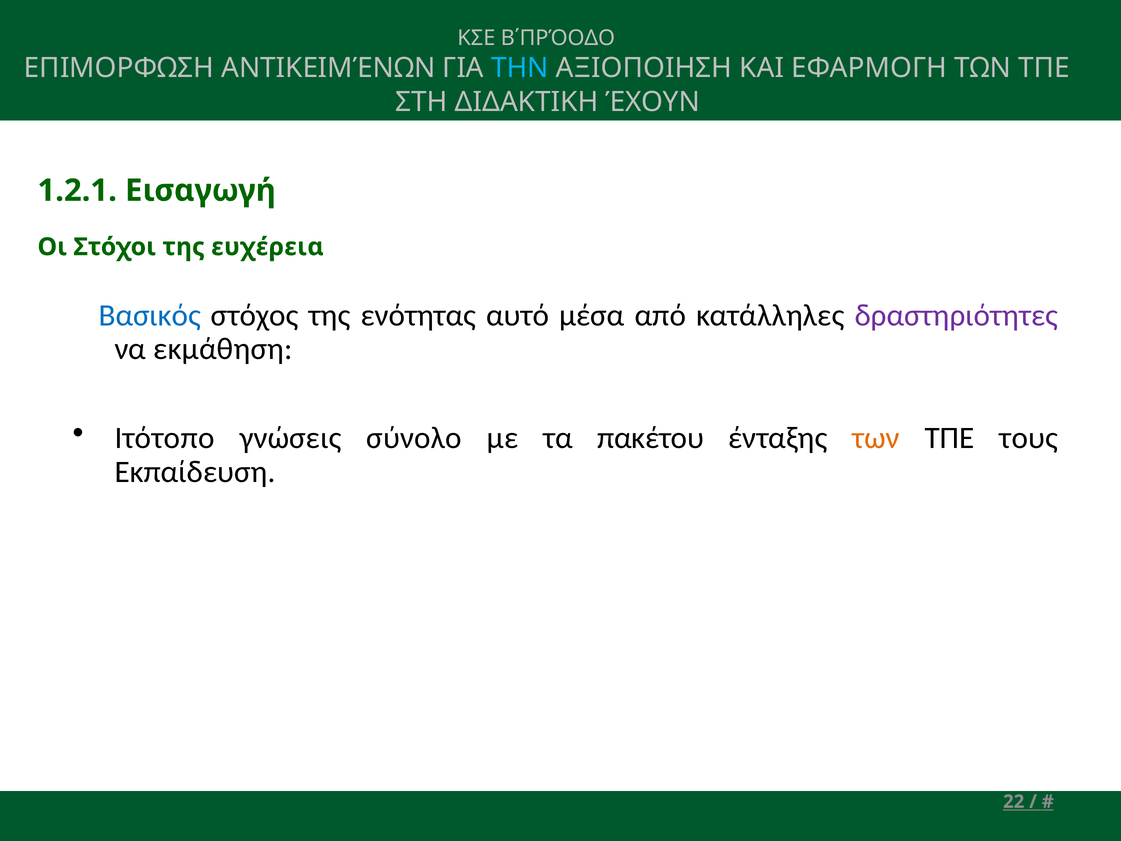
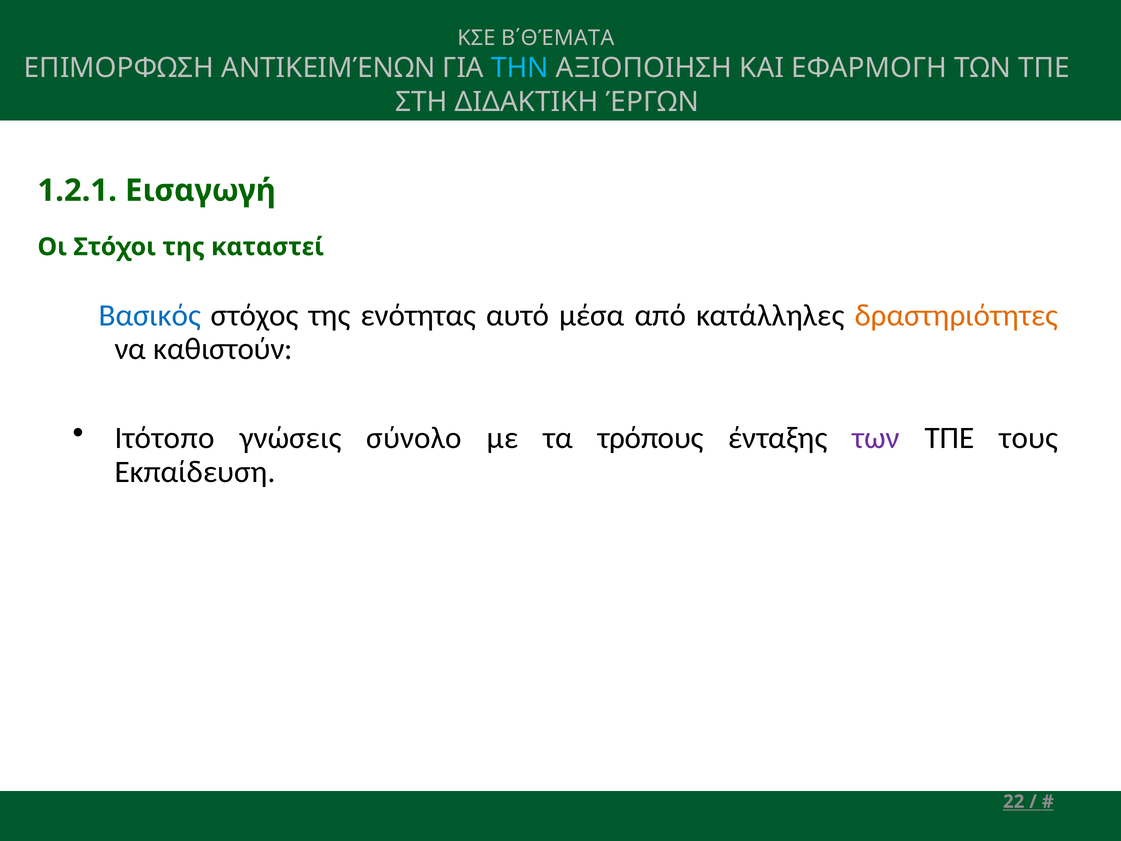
Β΄ΠΡΌΟΔΟ: Β΄ΠΡΌΟΔΟ -> Β΄ΘΈΜΑΤΑ (558, 38)
ΈΧΟΥΝ: ΈΧΟΥΝ -> ΈΡΓΩΝ (652, 102)
ευχέρεια: ευχέρεια -> καταστεί (268, 247)
δραστηριότητες colour: purple -> orange (956, 315)
εκμάθηση: εκμάθηση -> καθιστούν (223, 349)
πακέτου: πακέτου -> τρόπους (651, 438)
των colour: orange -> purple (876, 438)
